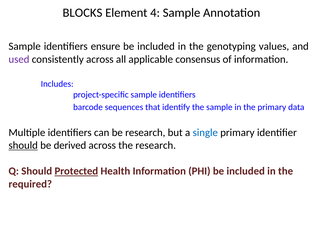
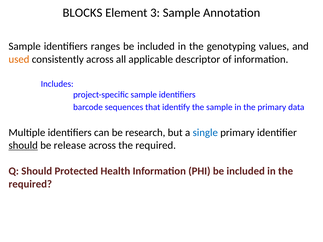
4: 4 -> 3 (155, 13)
ensure: ensure -> ranges (105, 46)
used colour: purple -> orange (19, 59)
consensus: consensus -> descriptor (198, 59)
derived: derived -> release (70, 146)
across the research: research -> required (156, 146)
Protected underline: present -> none (76, 171)
